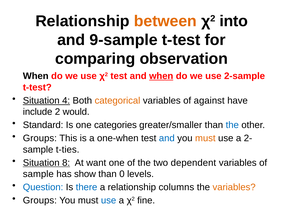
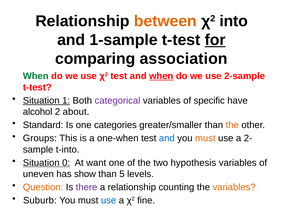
9-sample: 9-sample -> 1-sample (124, 40)
for underline: none -> present (215, 40)
observation: observation -> association (184, 59)
When colour: black -> green (36, 76)
4: 4 -> 1 (66, 101)
categorical colour: orange -> purple (117, 101)
against: against -> specific (209, 101)
include: include -> alcohol (38, 112)
would: would -> about (76, 112)
the colour: blue -> orange (232, 125)
t-ties: t-ties -> t-into (68, 150)
8: 8 -> 0 (66, 163)
dependent: dependent -> hypothesis (193, 163)
sample: sample -> uneven (38, 174)
0: 0 -> 5 (122, 174)
Question colour: blue -> orange (43, 187)
there colour: blue -> purple (87, 187)
columns: columns -> counting (176, 187)
Groups: Groups -> Suburb (40, 201)
